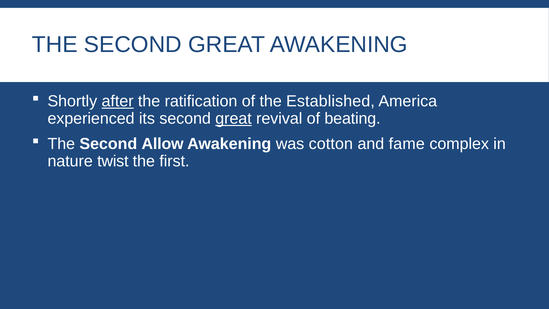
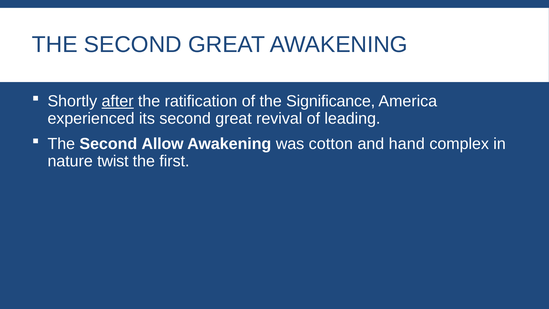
Established: Established -> Significance (331, 101)
great underline: present -> none (234, 118)
beating: beating -> leading (352, 118)
fame: fame -> hand (407, 144)
